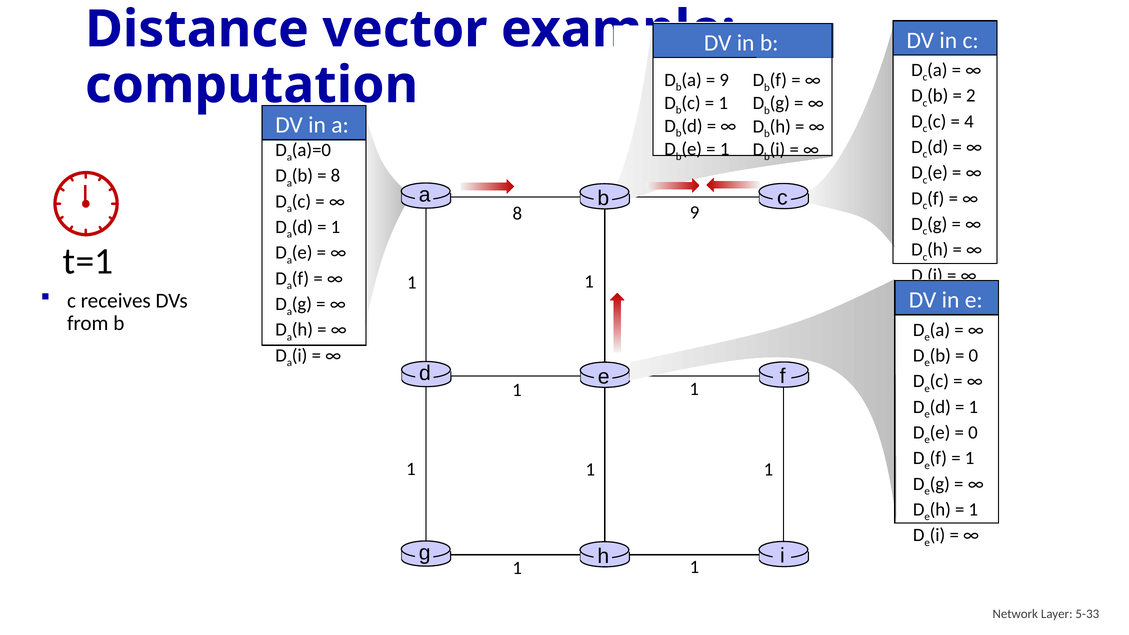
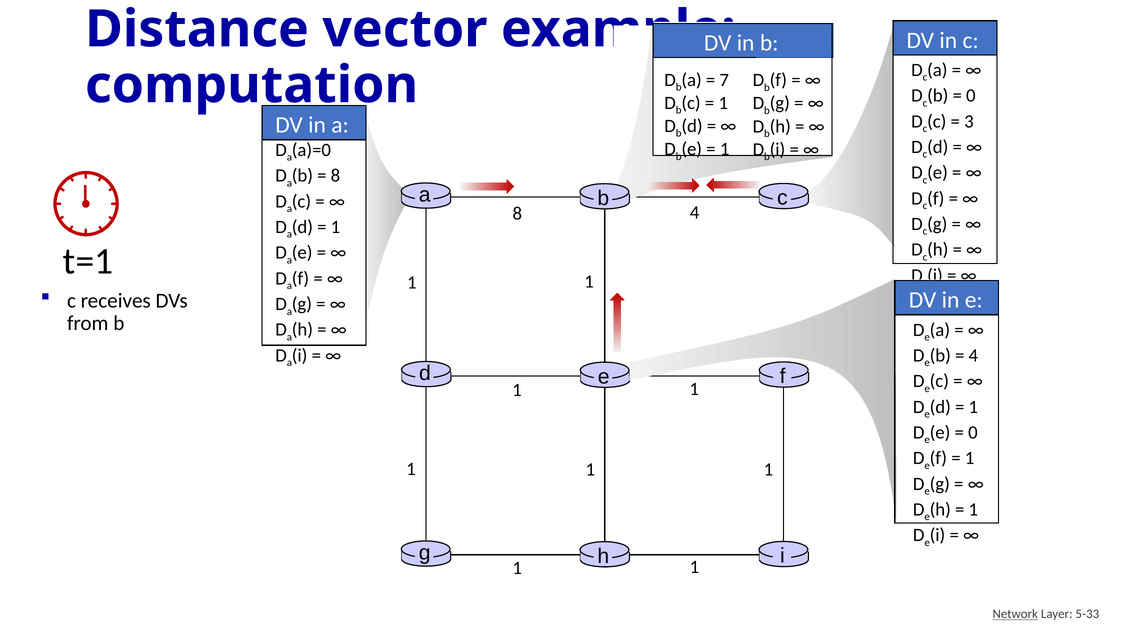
9: 9 -> 7 (724, 80)
2: 2 -> 0 (971, 96)
4: 4 -> 3 (969, 121)
8 9: 9 -> 4 (695, 213)
0: 0 -> 4 (973, 356)
Network underline: none -> present (1015, 614)
